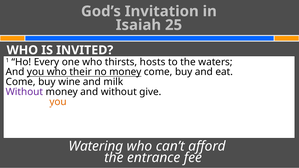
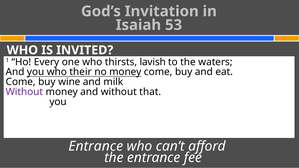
25: 25 -> 53 (174, 25)
hosts: hosts -> lavish (153, 62)
give: give -> that (150, 92)
you colour: orange -> black (58, 102)
Watering: Watering -> Entrance (96, 146)
